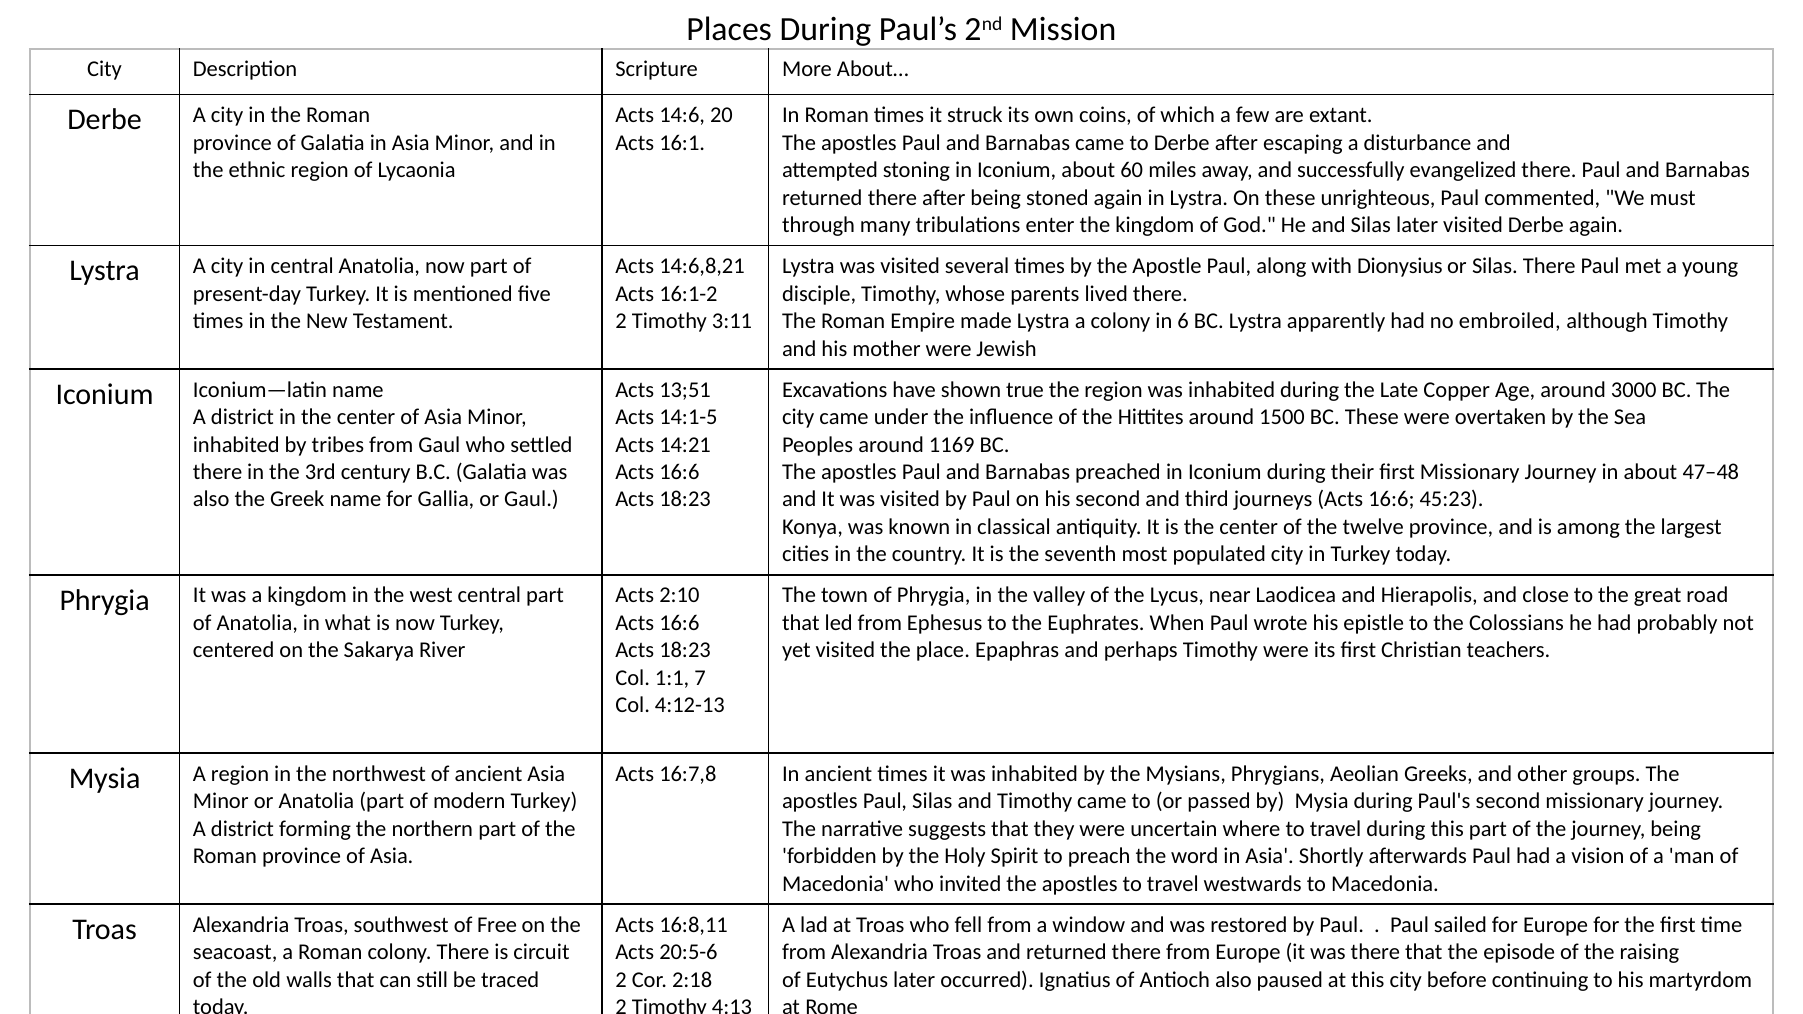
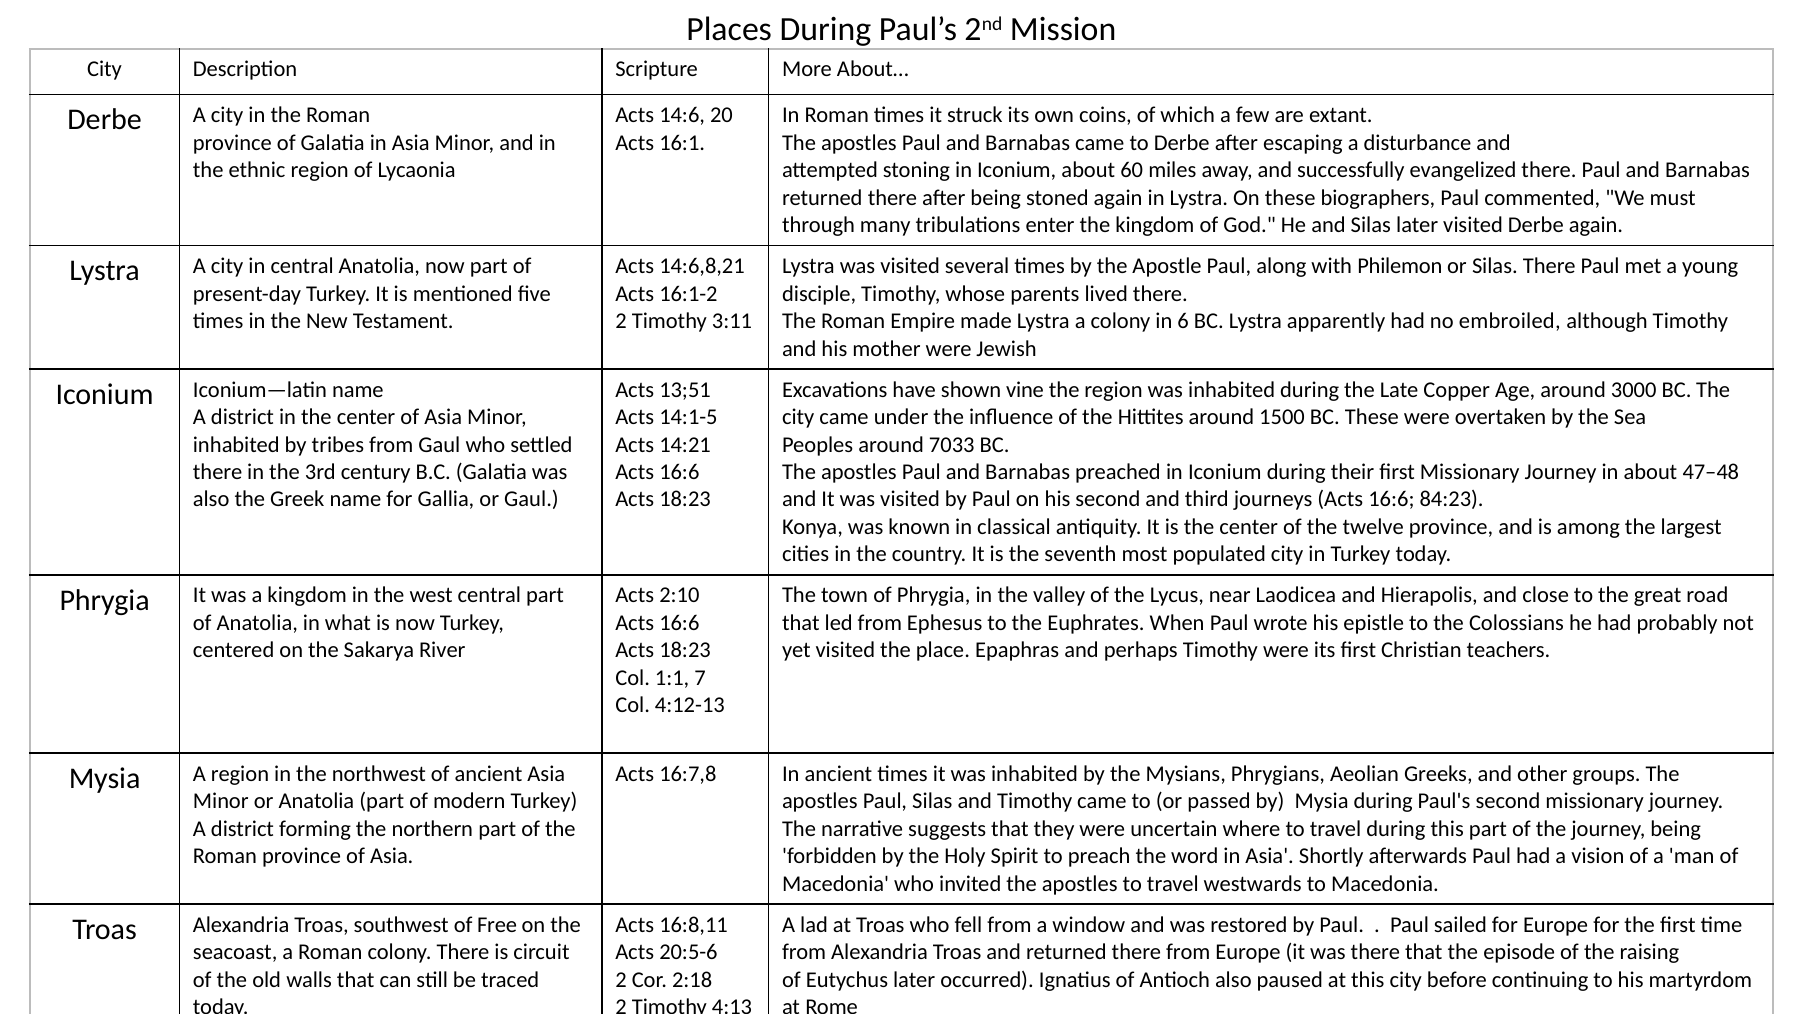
unrighteous: unrighteous -> biographers (1378, 198)
Dionysius: Dionysius -> Philemon (1400, 266)
true: true -> vine (1025, 390)
1169: 1169 -> 7033 (952, 445)
45:23: 45:23 -> 84:23 (1452, 500)
